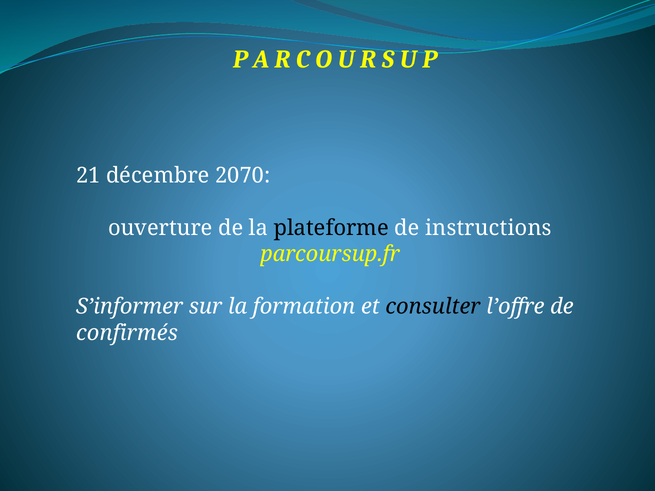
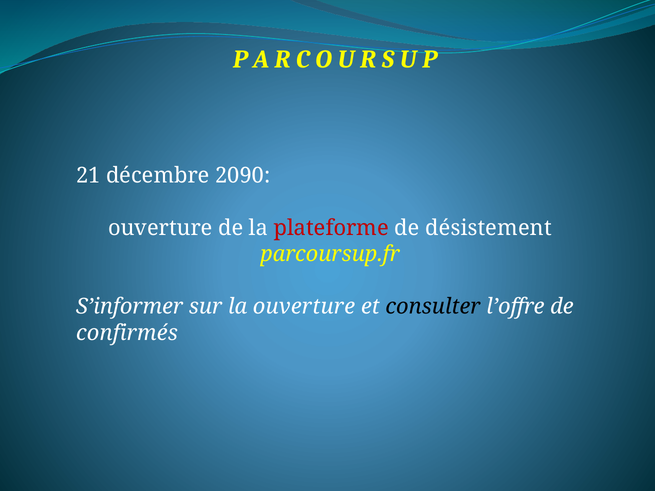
2070: 2070 -> 2090 (243, 176)
plateforme colour: black -> red (331, 228)
instructions: instructions -> désistement (489, 228)
la formation: formation -> ouverture (304, 307)
